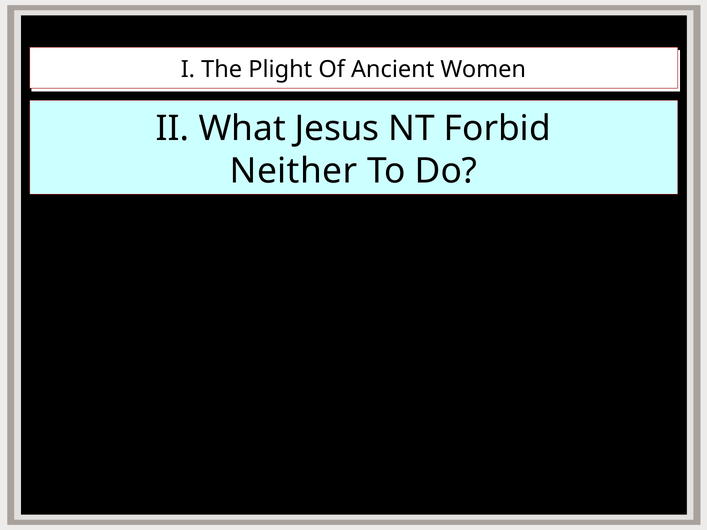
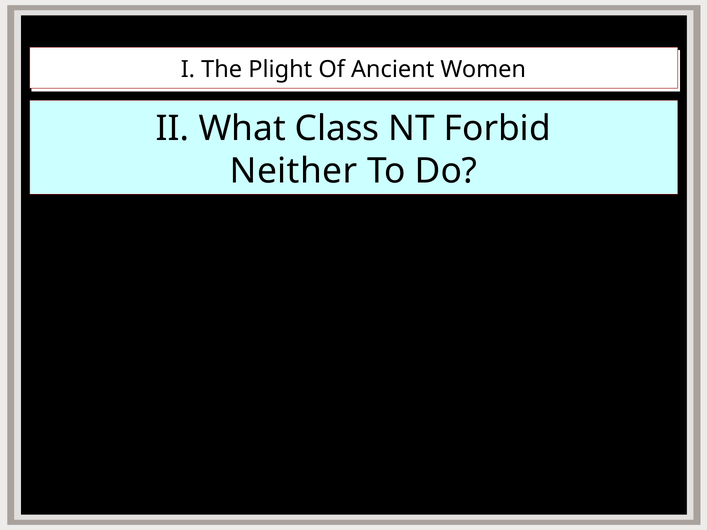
Jesus: Jesus -> Class (337, 129)
